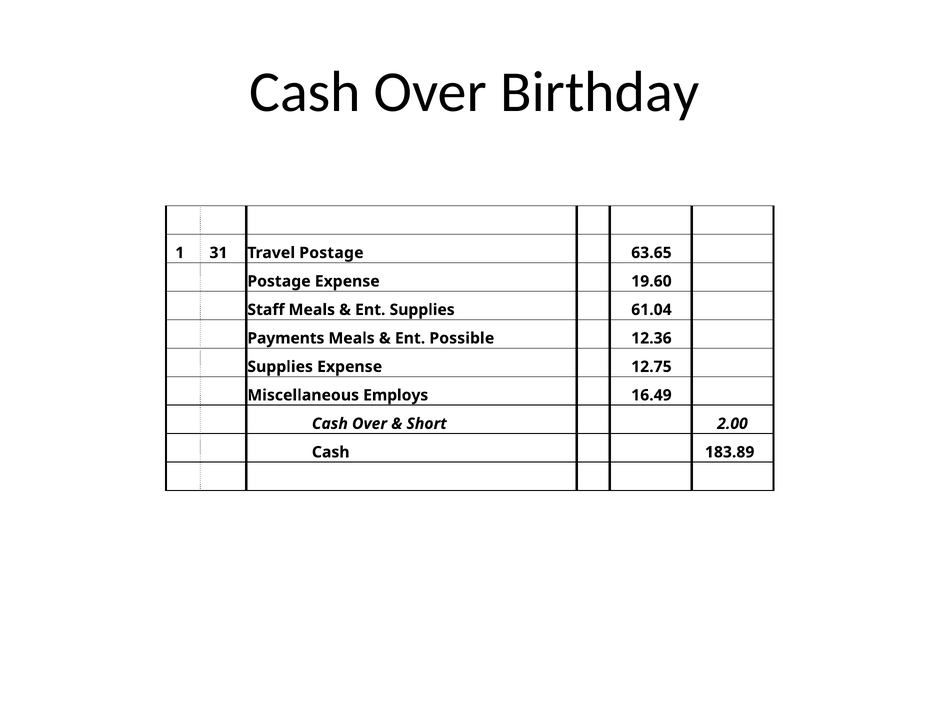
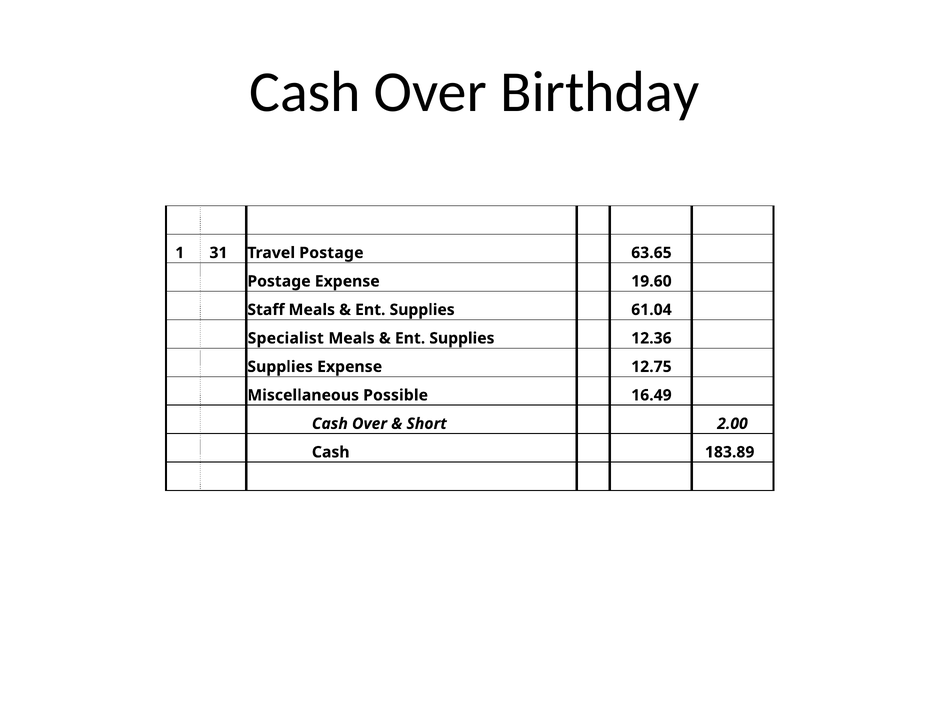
Payments: Payments -> Specialist (286, 338)
Possible: Possible -> Supplies (462, 338)
Employs: Employs -> Possible (396, 395)
